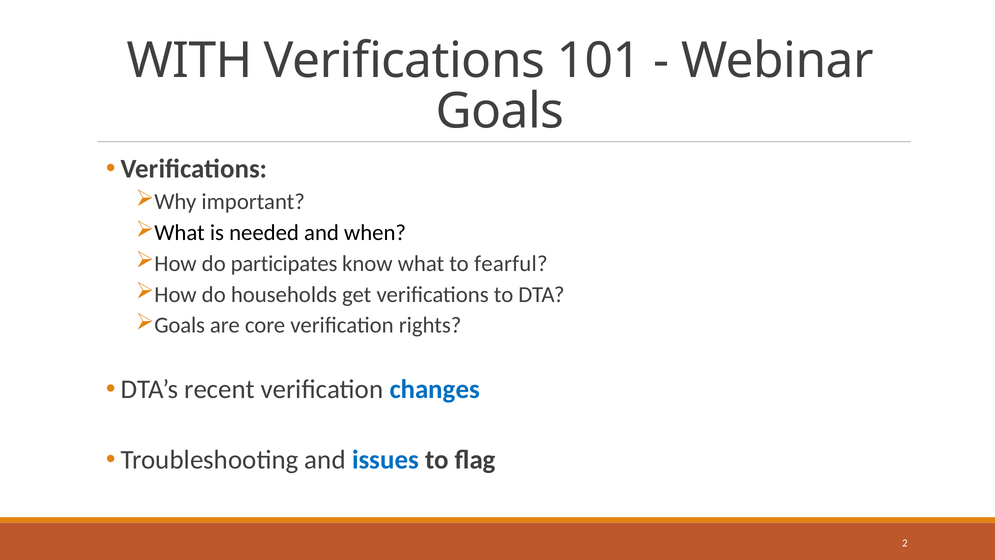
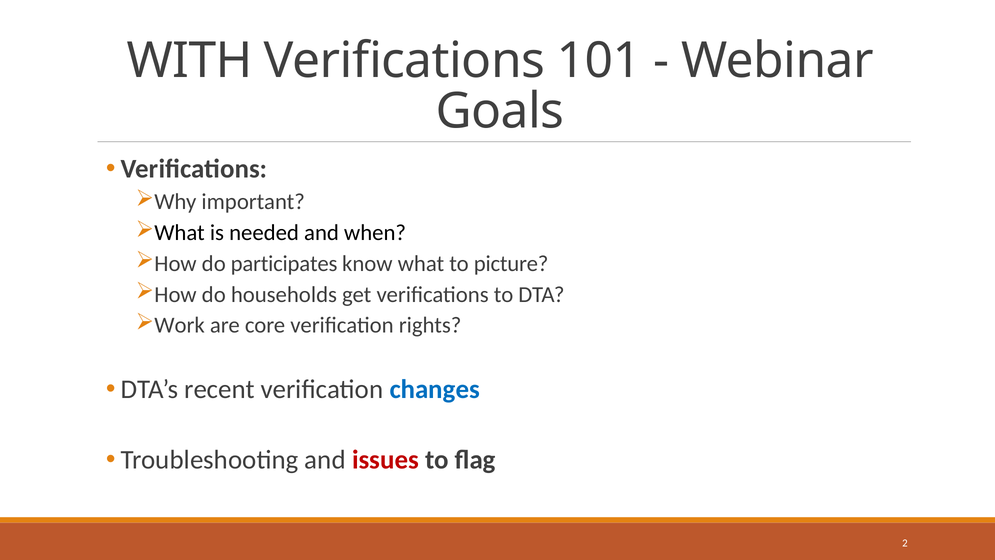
fearful: fearful -> picture (511, 264)
Goals: Goals -> Work (180, 325)
issues colour: blue -> red (386, 460)
